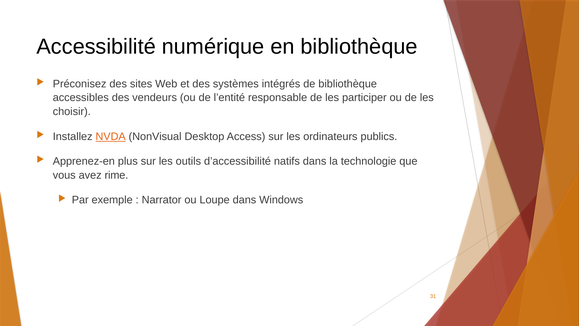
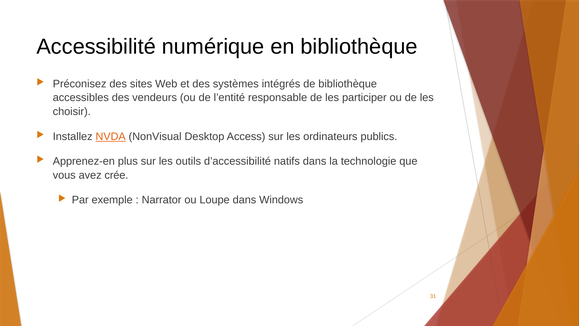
rime: rime -> crée (116, 175)
